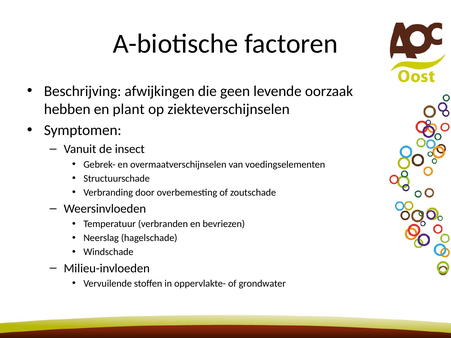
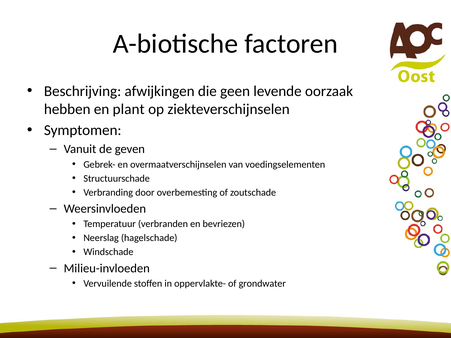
insect: insect -> geven (130, 149)
